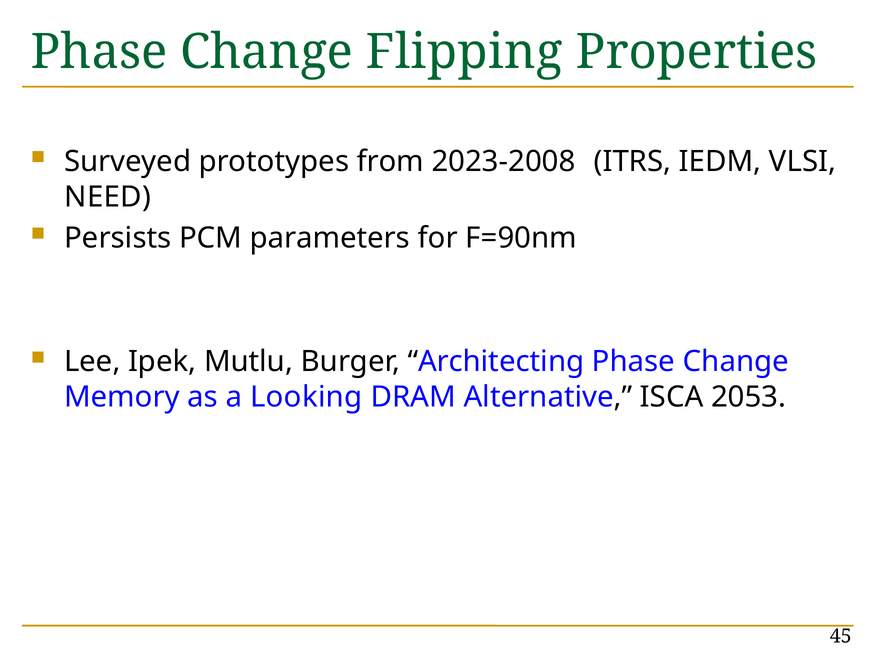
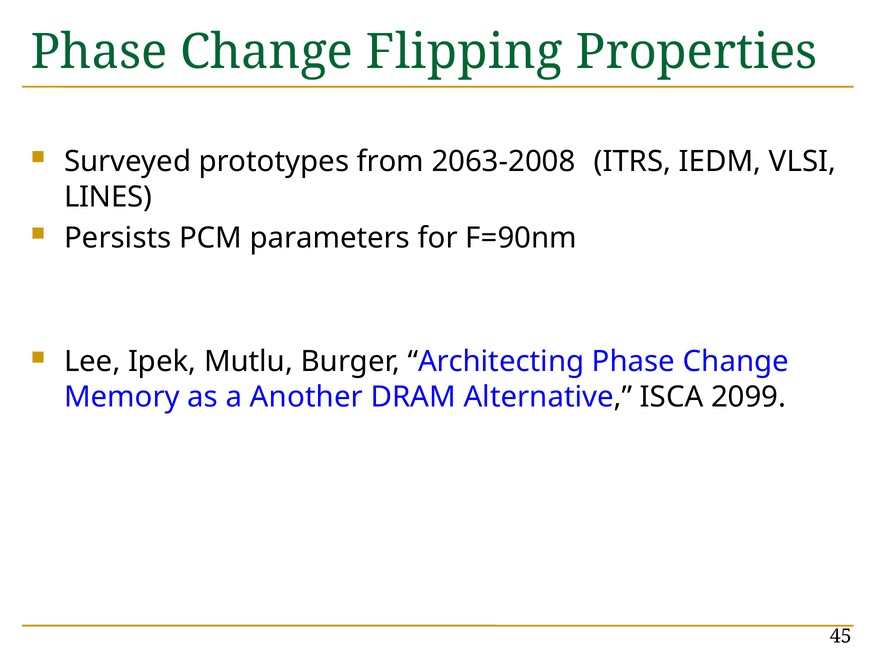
2023-2008: 2023-2008 -> 2063-2008 (504, 162)
NEED: NEED -> LINES (108, 197)
Looking: Looking -> Another (306, 397)
2053: 2053 -> 2099 (749, 397)
